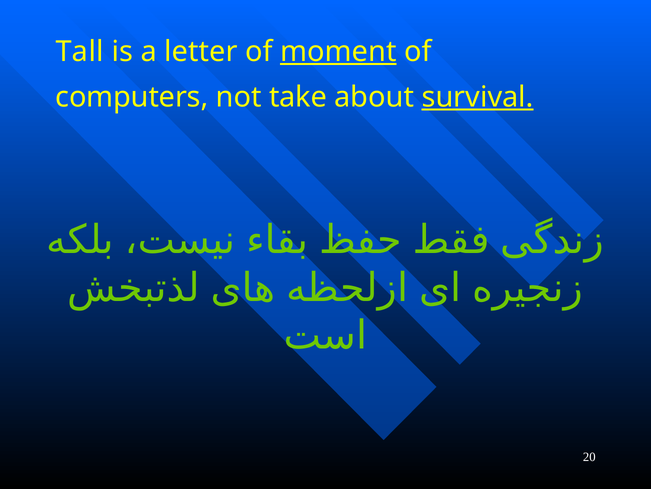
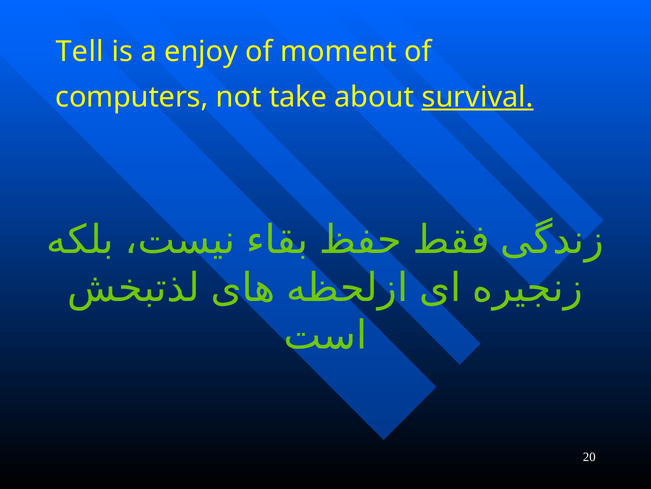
Tall: Tall -> Tell (80, 51)
letter: letter -> enjoy (201, 51)
moment underline: present -> none (338, 51)
